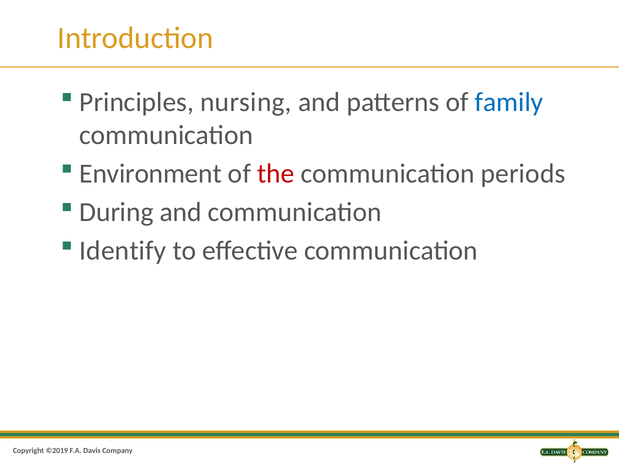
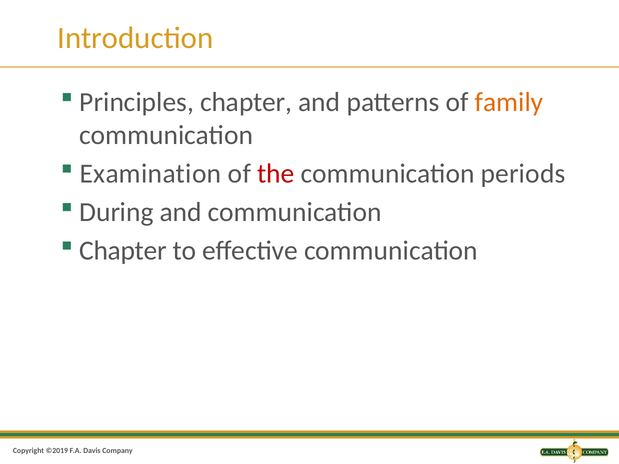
Principles nursing: nursing -> chapter (246, 102)
family colour: blue -> orange (509, 102)
Environment: Environment -> Examination (150, 174)
Identify: Identify -> Chapter (123, 251)
